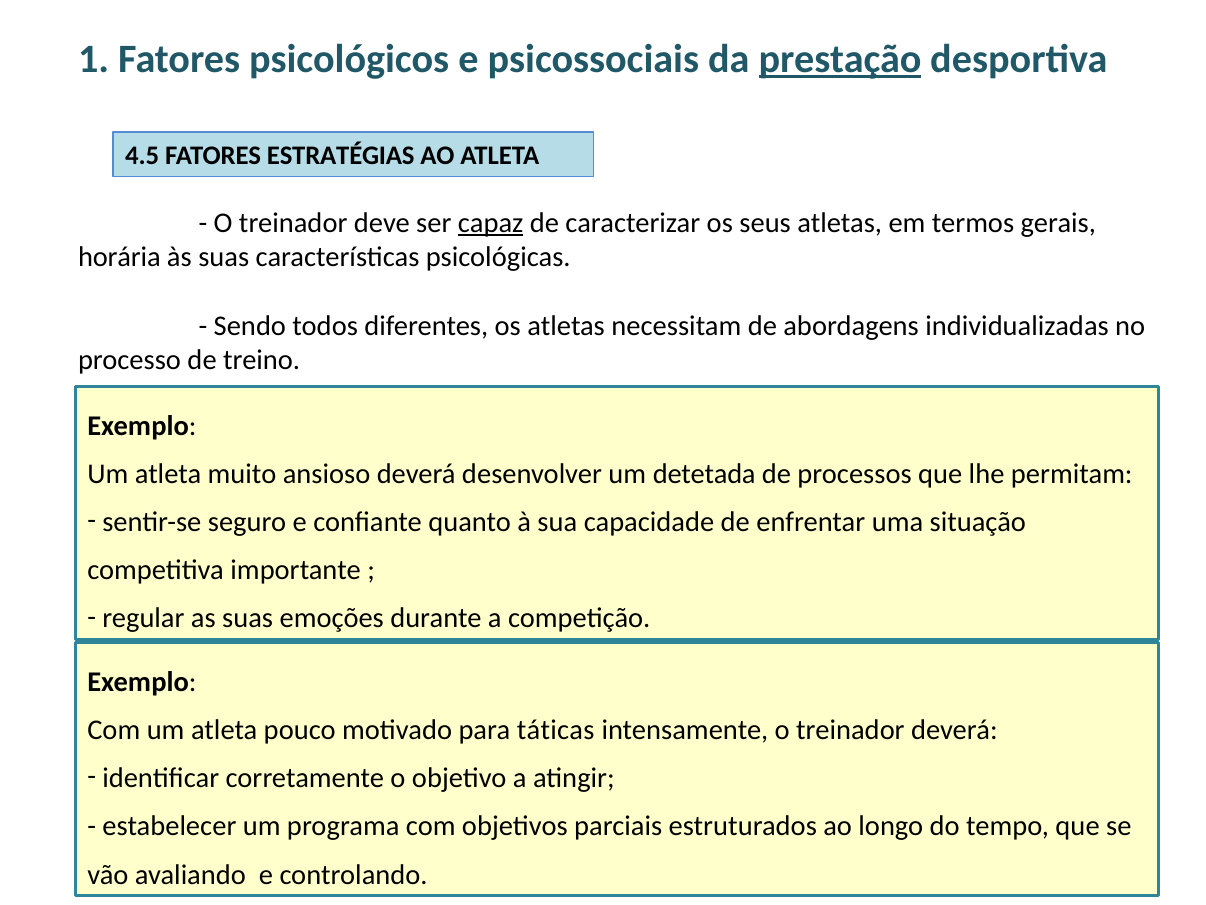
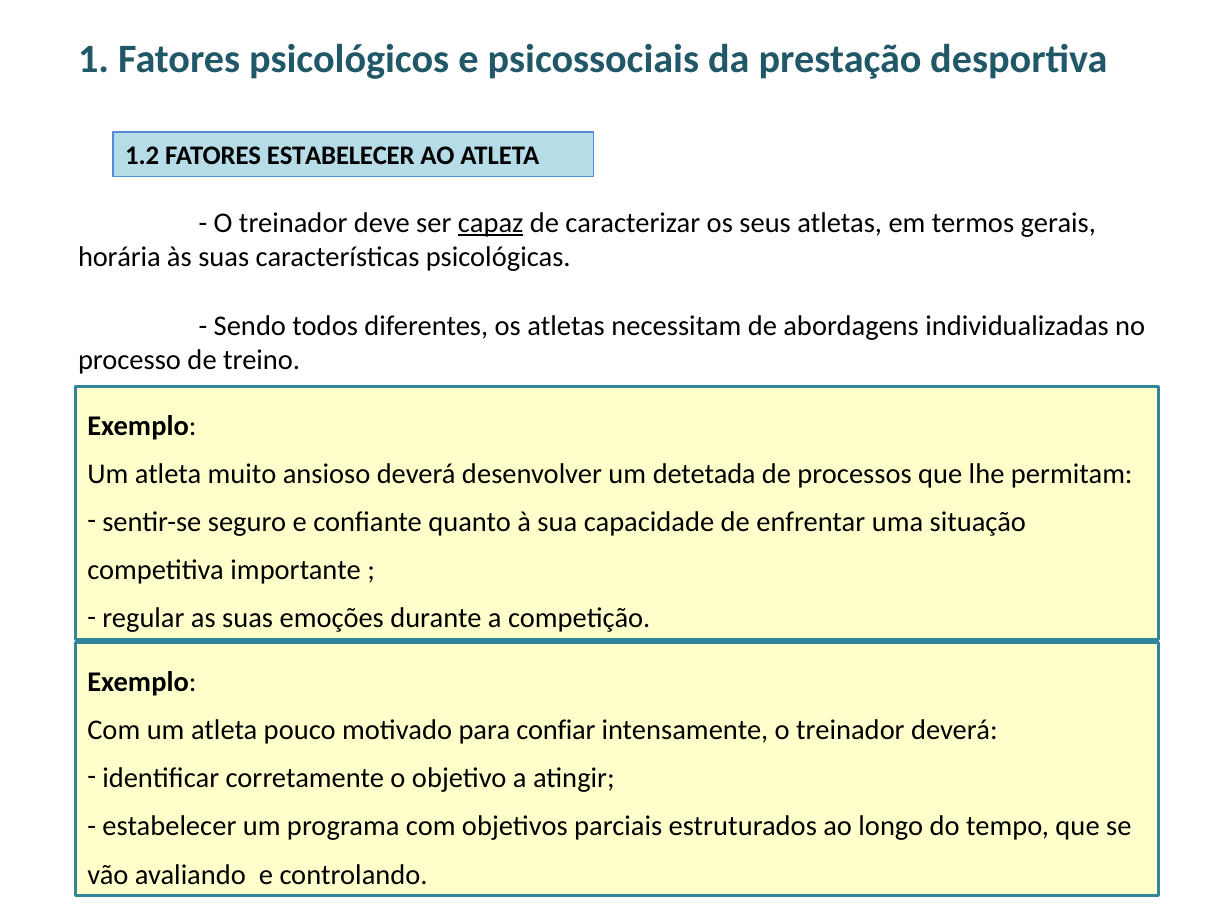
prestação underline: present -> none (840, 59)
4.5: 4.5 -> 1.2 (142, 156)
FATORES ESTRATÉGIAS: ESTRATÉGIAS -> ESTABELECER (341, 156)
táticas: táticas -> confiar (556, 730)
